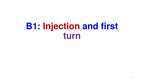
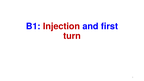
turn colour: purple -> red (72, 36)
